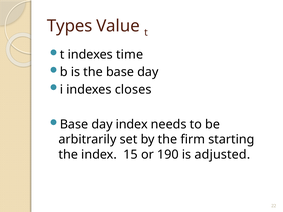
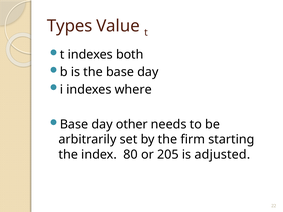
time: time -> both (130, 55)
closes: closes -> where (133, 90)
day index: index -> other (132, 124)
15: 15 -> 80 (131, 155)
190: 190 -> 205 (168, 155)
